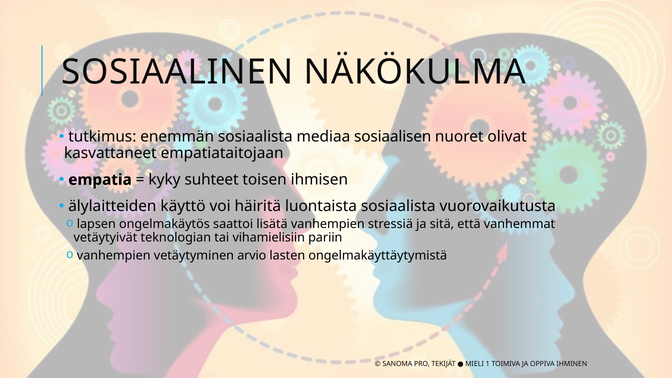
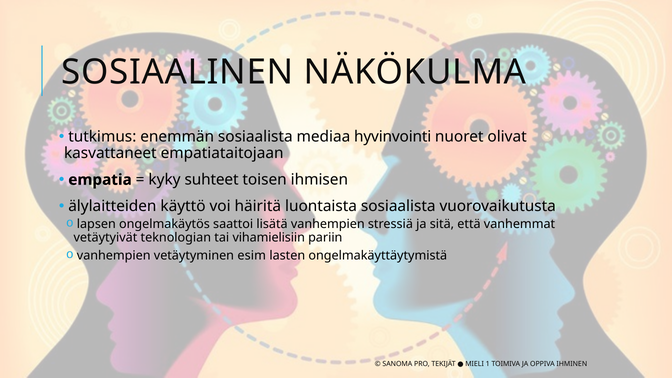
sosiaalisen: sosiaalisen -> hyvinvointi (393, 137)
arvio: arvio -> esim (252, 256)
